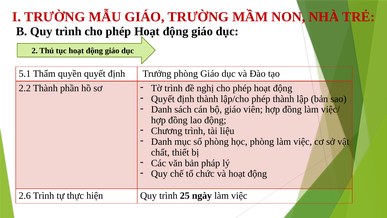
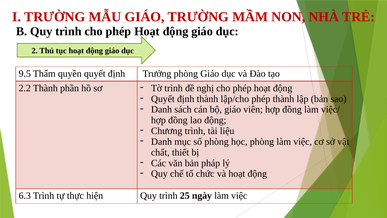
5.1: 5.1 -> 9.5 (25, 73)
2.6: 2.6 -> 6.3 (25, 195)
